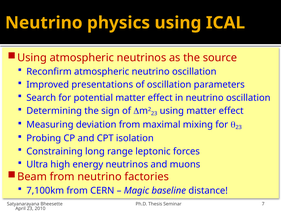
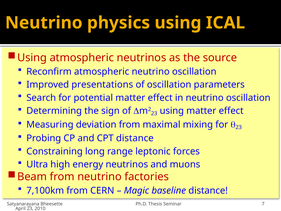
CPT isolation: isolation -> distance (135, 138)
